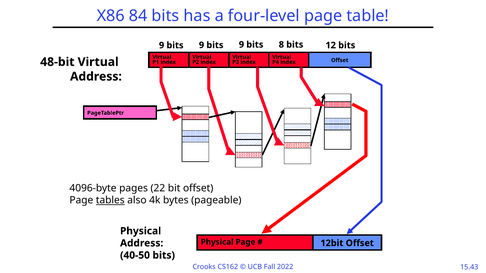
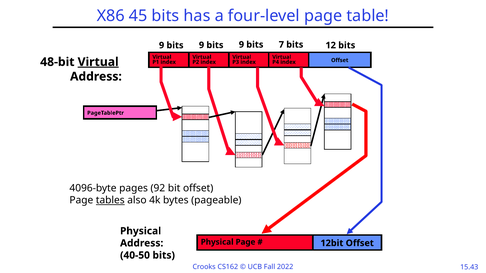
84: 84 -> 45 (138, 16)
8: 8 -> 7 (281, 45)
Virtual underline: none -> present (98, 62)
22: 22 -> 92 (158, 188)
